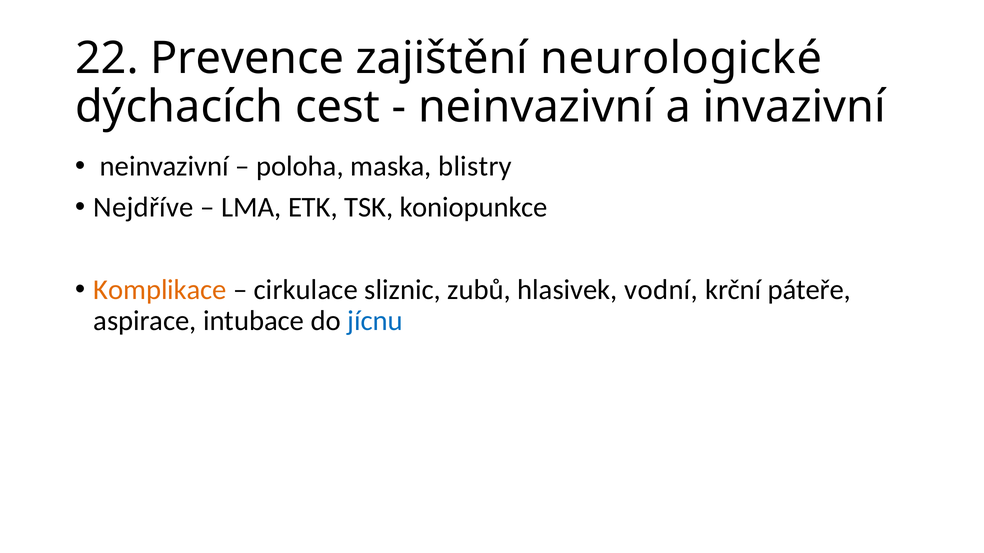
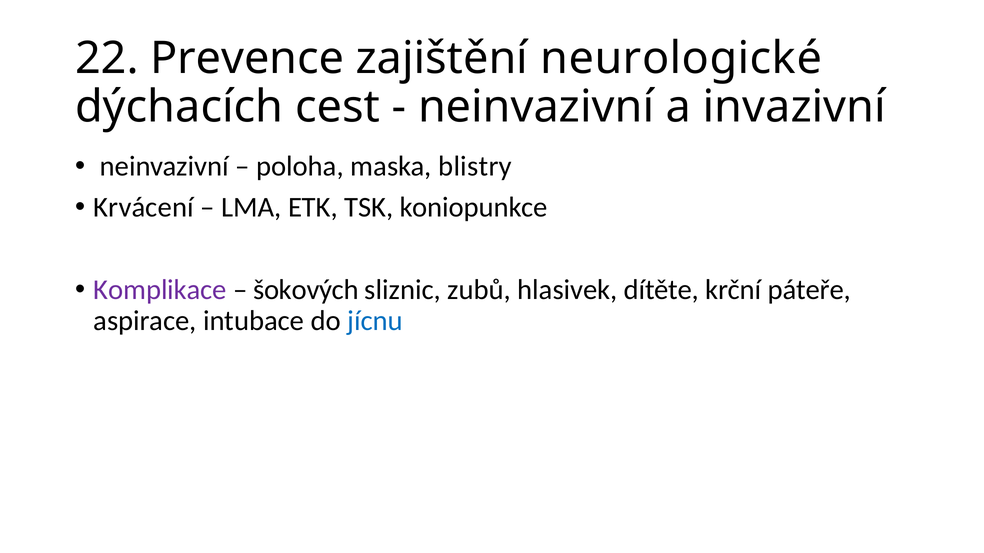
Nejdříve: Nejdříve -> Krvácení (144, 208)
Komplikace colour: orange -> purple (160, 290)
cirkulace: cirkulace -> šokových (306, 290)
vodní: vodní -> dítěte (661, 290)
